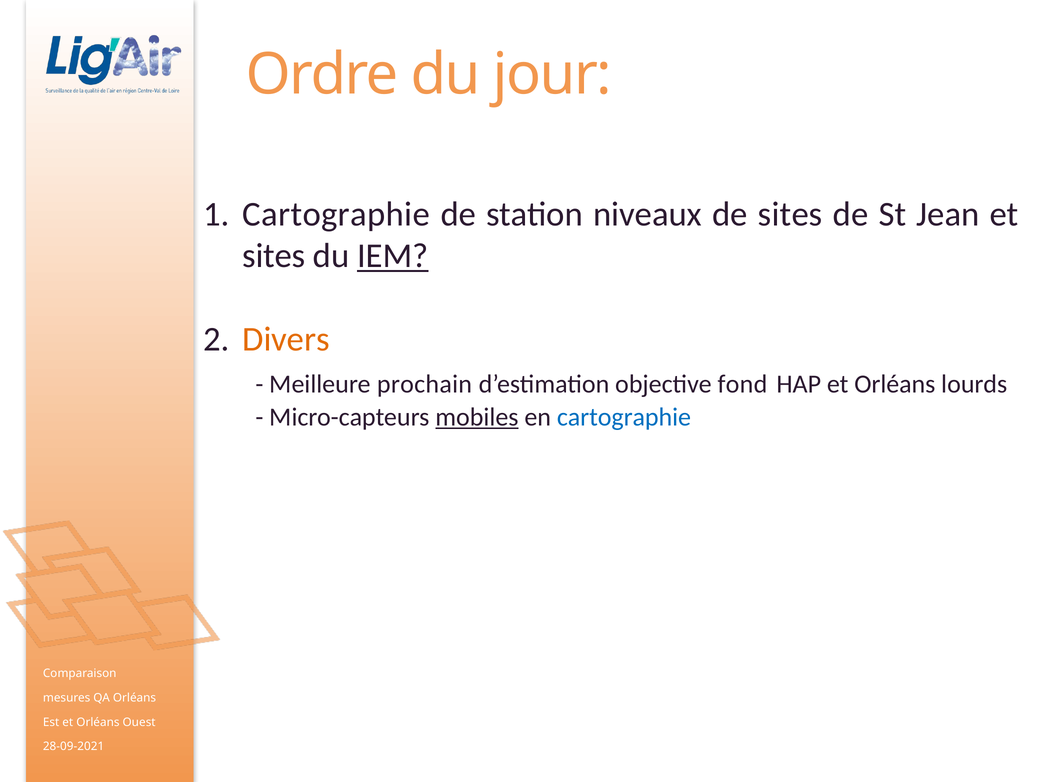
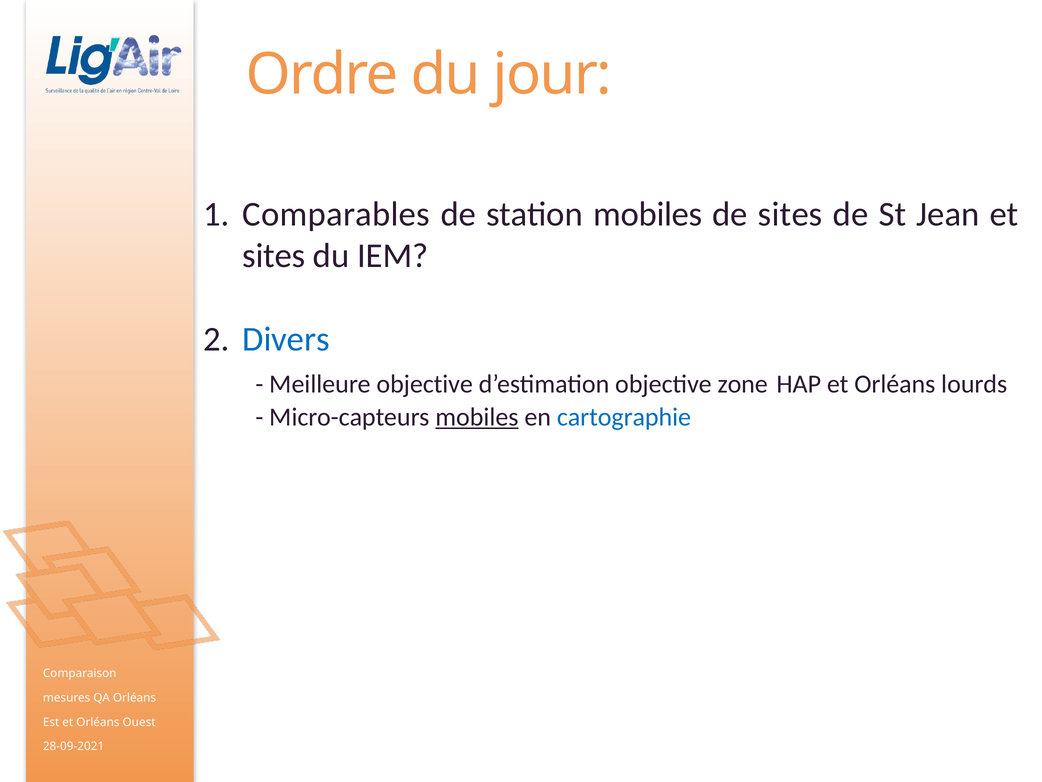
Cartographie: Cartographie -> Comparables (336, 214)
station niveaux: niveaux -> mobiles (648, 214)
IEM underline: present -> none (393, 256)
Divers colour: orange -> blue (286, 339)
Meilleure prochain: prochain -> objective (425, 384)
fond: fond -> zone (743, 384)
